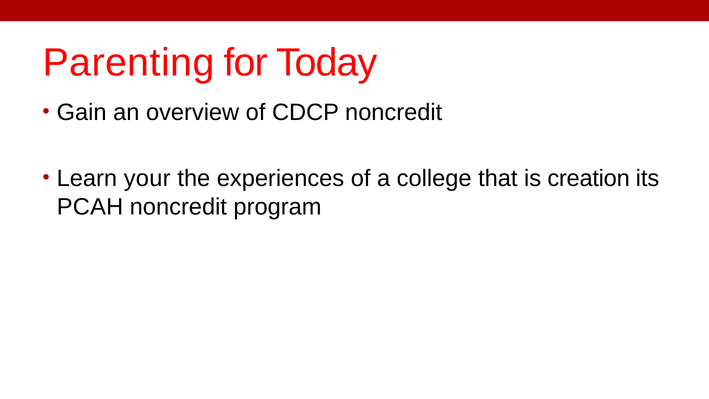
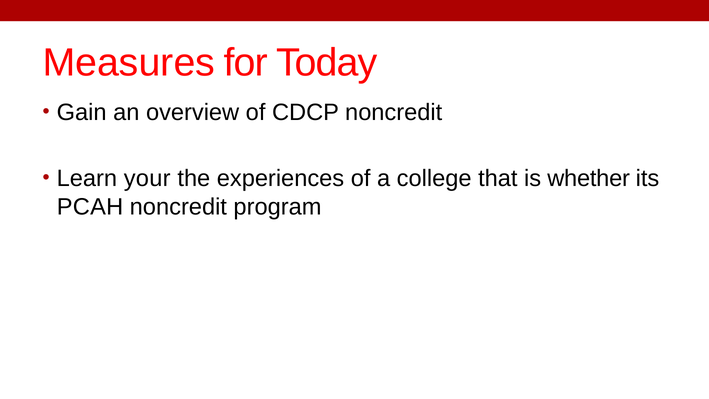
Parenting: Parenting -> Measures (129, 63)
creation: creation -> whether (589, 179)
